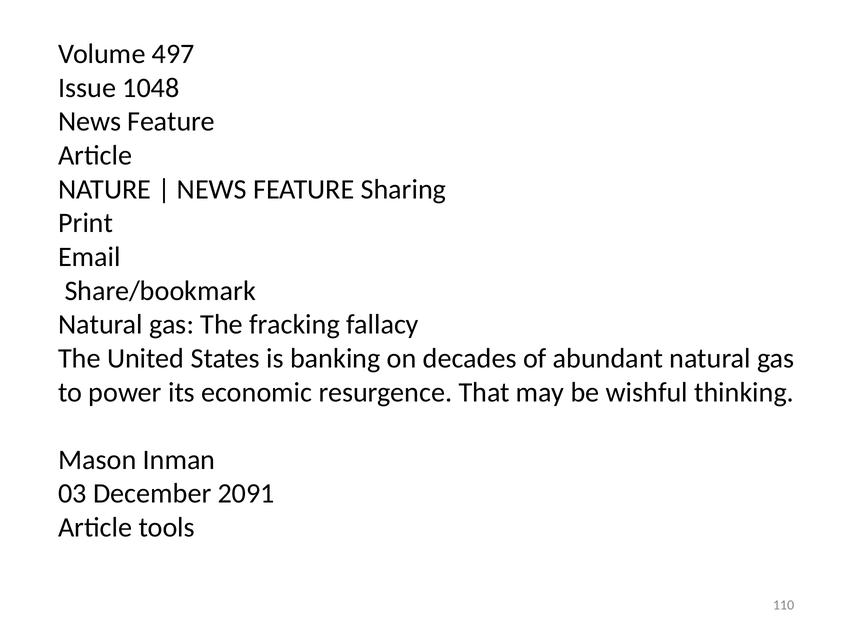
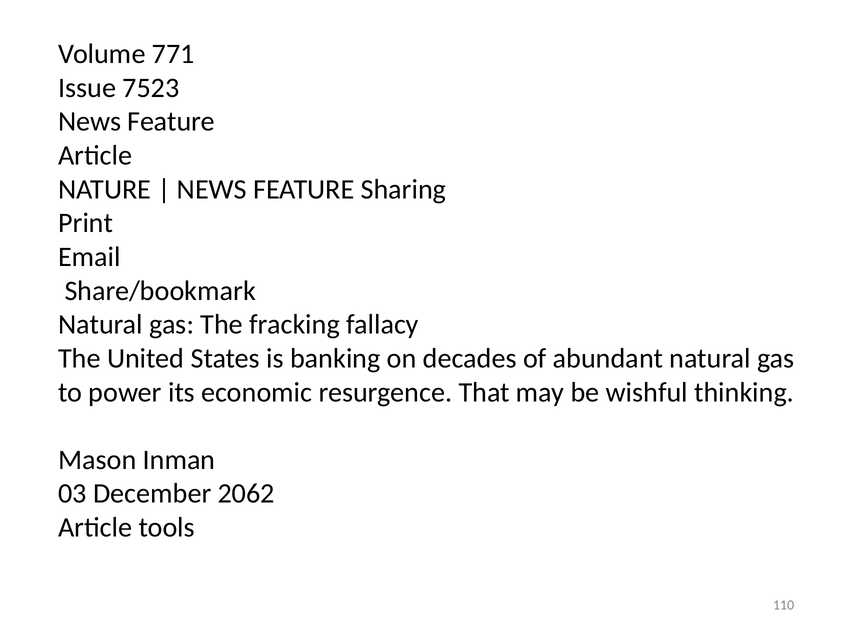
497: 497 -> 771 (173, 54)
1048: 1048 -> 7523 (151, 88)
2091: 2091 -> 2062 (246, 493)
